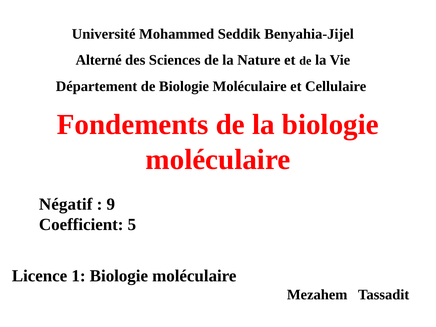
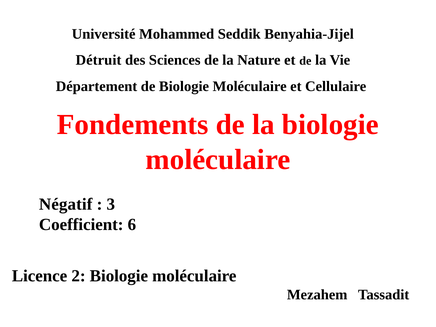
Alterné: Alterné -> Détruit (99, 60)
9: 9 -> 3 (111, 204)
5: 5 -> 6 (132, 225)
1: 1 -> 2 (79, 276)
